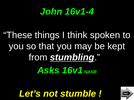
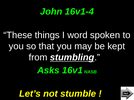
think: think -> word (77, 35)
